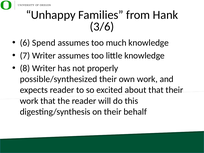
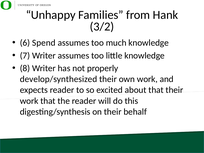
3/6: 3/6 -> 3/2 (102, 27)
possible/synthesized: possible/synthesized -> develop/synthesized (59, 79)
